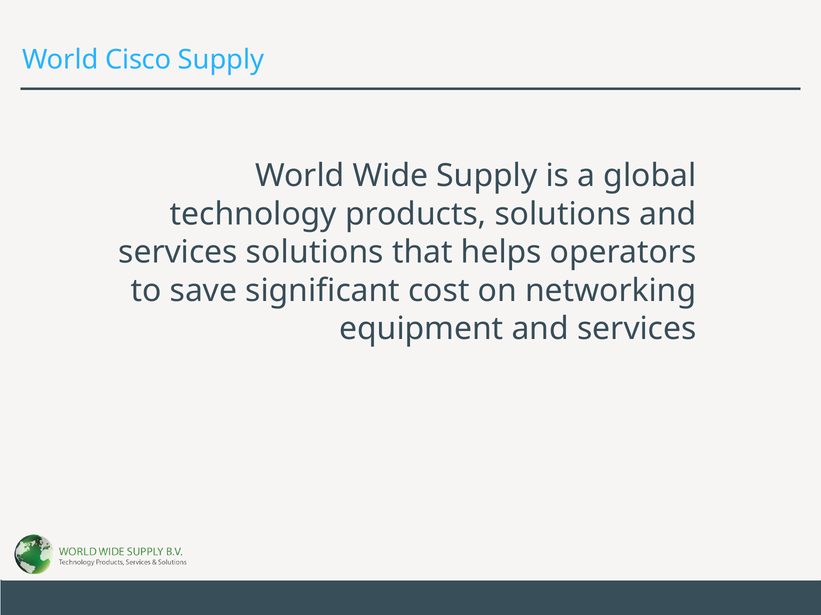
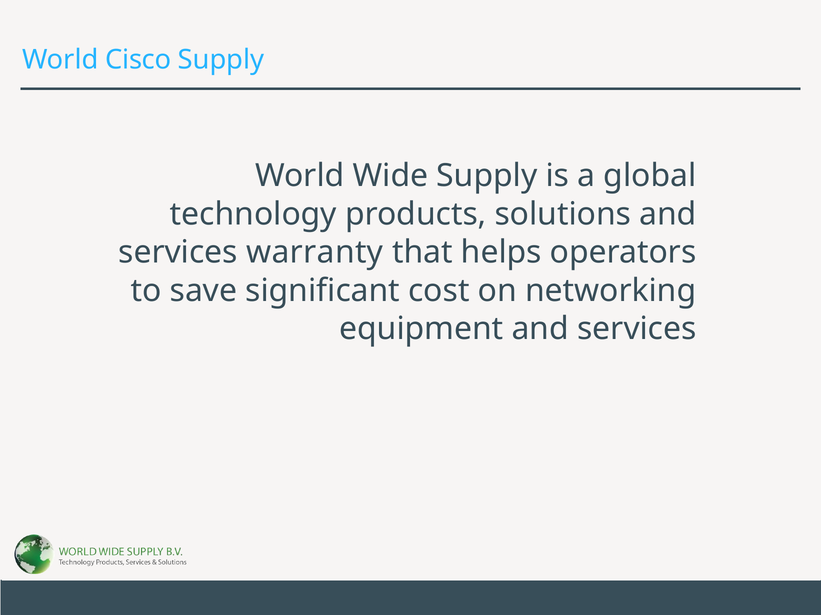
services solutions: solutions -> warranty (315, 253)
